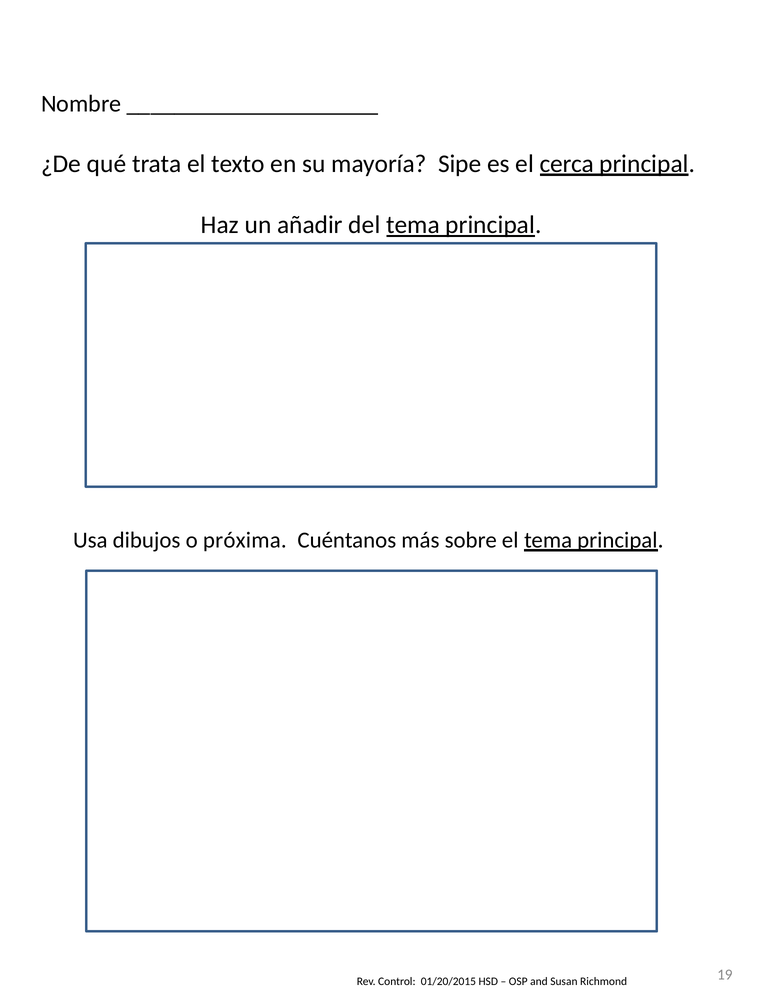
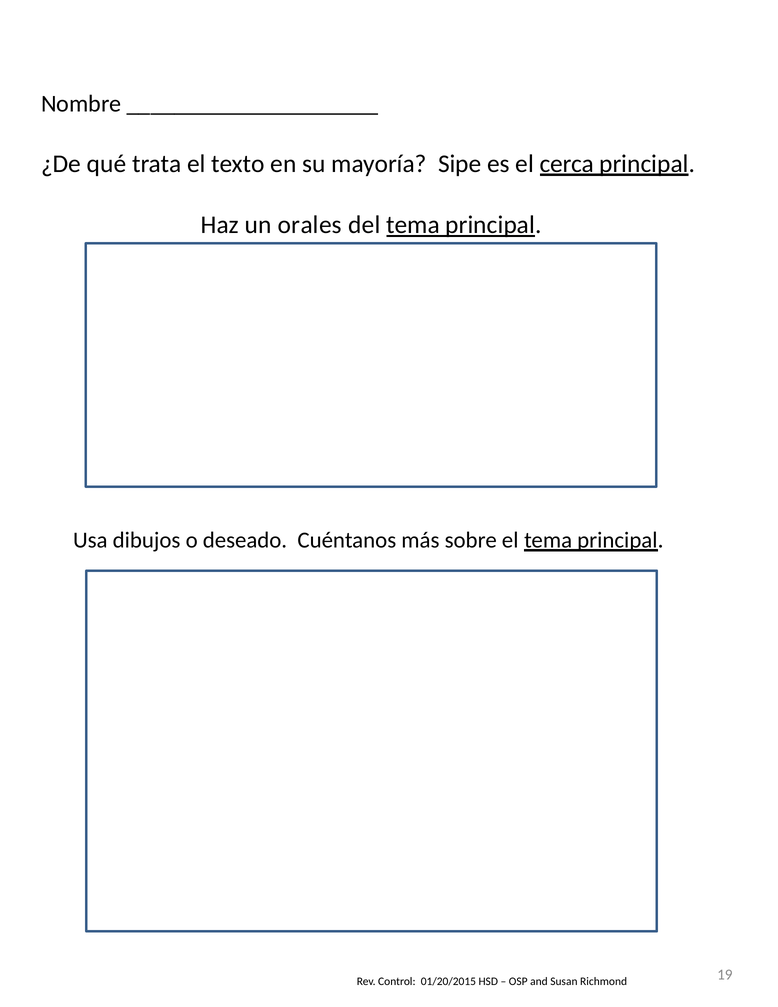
añadir: añadir -> orales (310, 225)
próxima: próxima -> deseado (245, 540)
